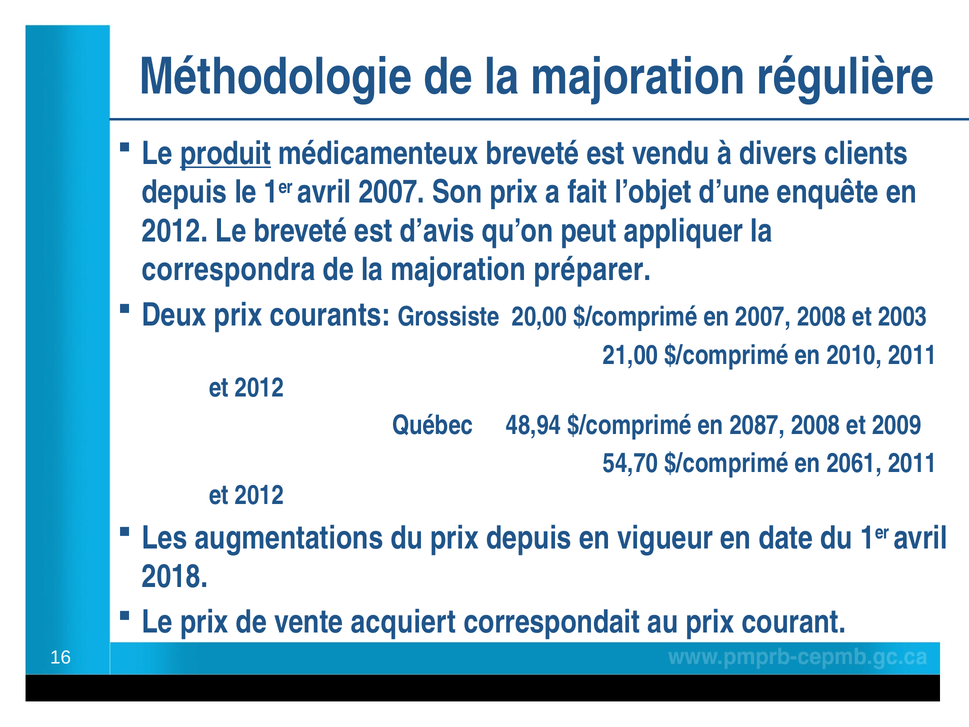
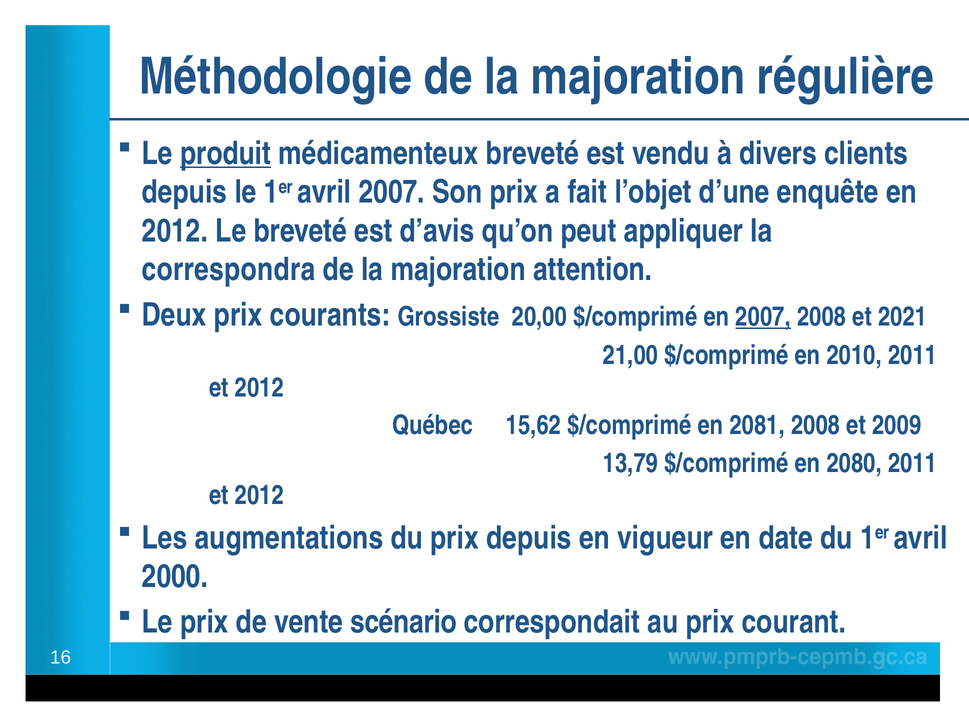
préparer: préparer -> attention (593, 270)
2007 underline: none -> present (763, 317)
2003: 2003 -> 2021 (903, 317)
48,94: 48,94 -> 15,62 (534, 425)
2087: 2087 -> 2081 (757, 425)
54,70: 54,70 -> 13,79 (630, 463)
2061: 2061 -> 2080 (854, 463)
2018: 2018 -> 2000 (175, 576)
acquiert: acquiert -> scénario (404, 622)
